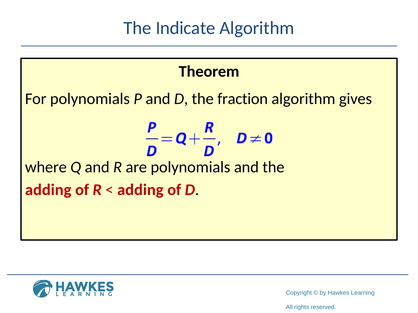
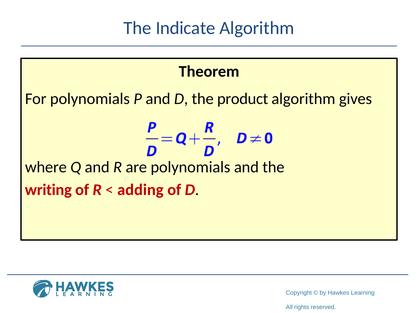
fraction: fraction -> product (243, 99)
adding: adding -> writing (48, 190)
